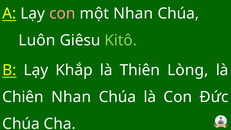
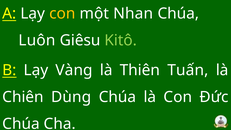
con colour: pink -> yellow (62, 14)
Khắp: Khắp -> Vàng (74, 70)
Lòng: Lòng -> Tuấn (188, 70)
Chiên Nhan: Nhan -> Dùng (71, 97)
